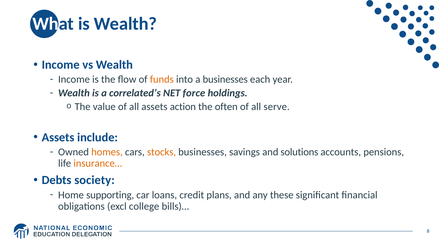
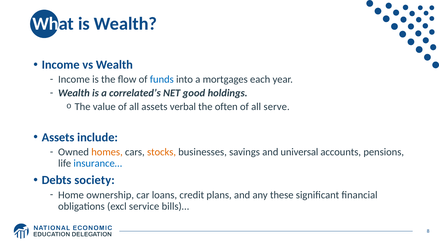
funds colour: orange -> blue (162, 79)
a businesses: businesses -> mortgages (225, 79)
force: force -> good (194, 93)
action: action -> verbal (183, 107)
solutions: solutions -> universal (299, 152)
insurance… colour: orange -> blue (98, 163)
supporting: supporting -> ownership (110, 195)
college: college -> service (144, 206)
